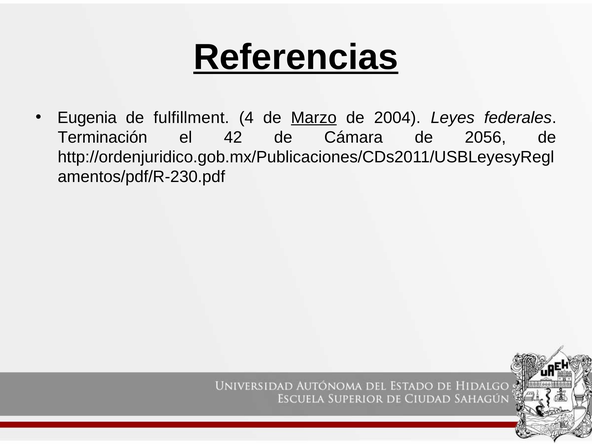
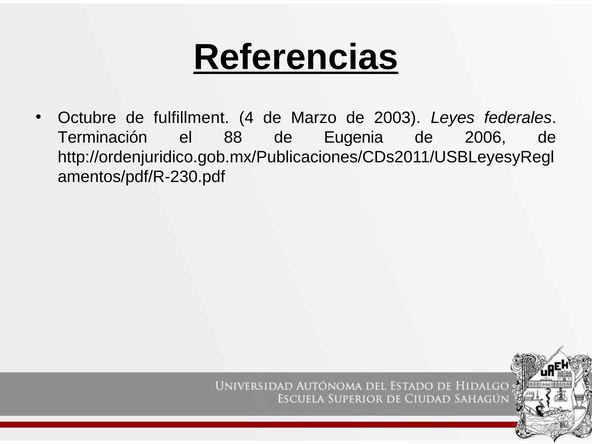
Eugenia: Eugenia -> Octubre (87, 118)
Marzo underline: present -> none (314, 118)
2004: 2004 -> 2003 (397, 118)
42: 42 -> 88 (233, 137)
Cámara: Cámara -> Eugenia (354, 137)
2056: 2056 -> 2006 (485, 137)
